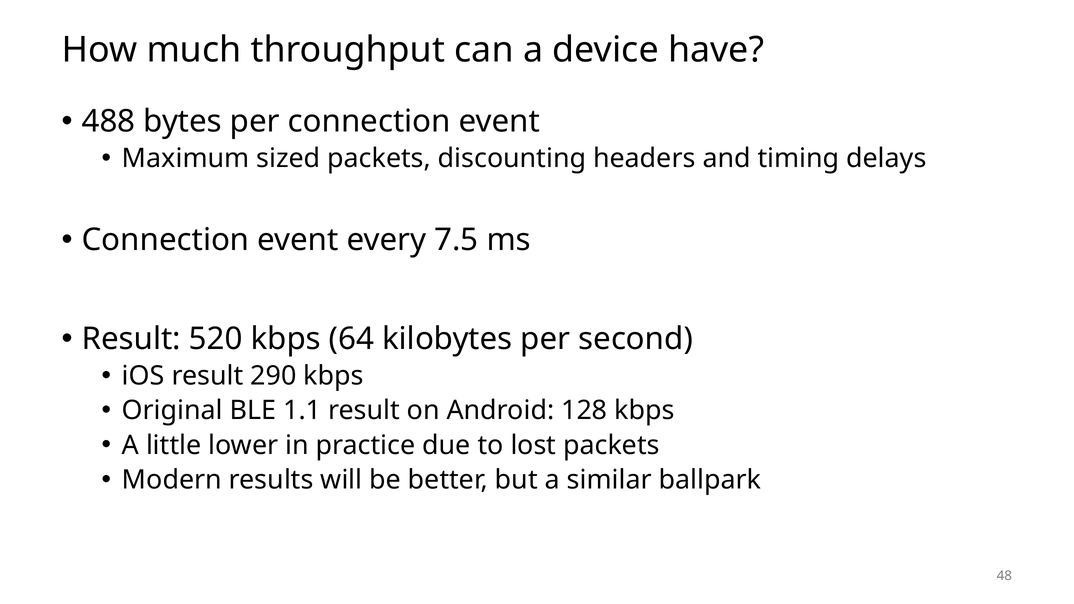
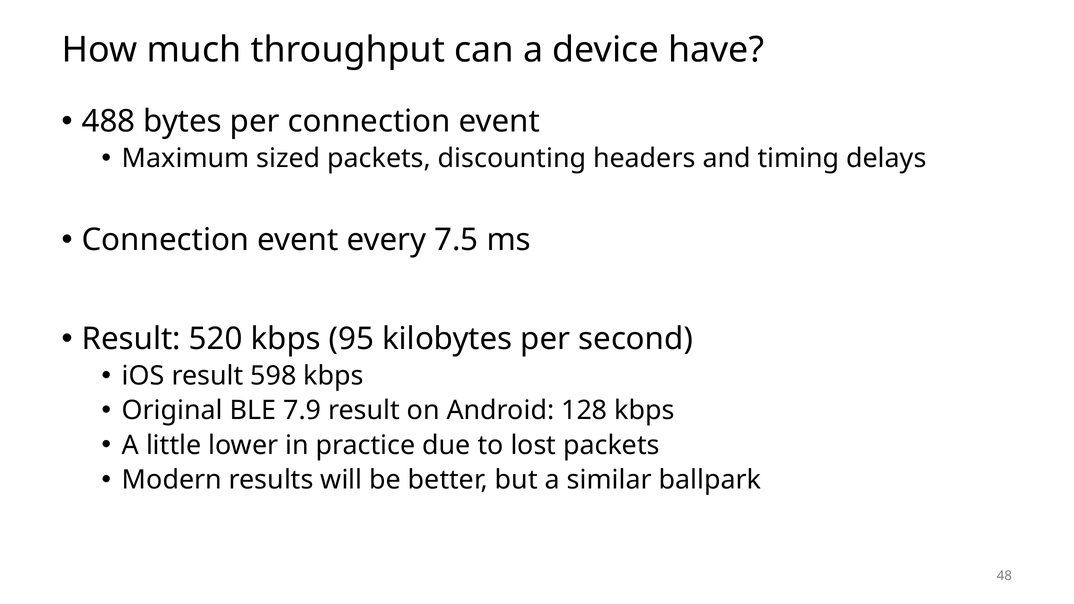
64: 64 -> 95 (351, 339)
290: 290 -> 598 (273, 376)
1.1: 1.1 -> 7.9 (302, 411)
